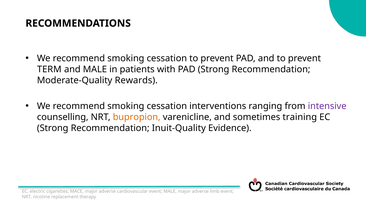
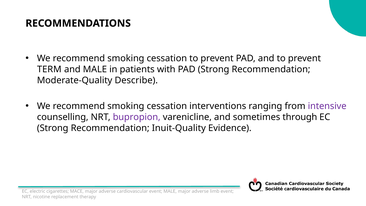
Rewards: Rewards -> Describe (136, 80)
bupropion colour: orange -> purple (137, 117)
training: training -> through (300, 117)
